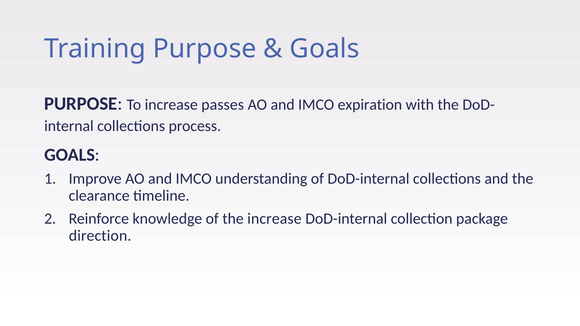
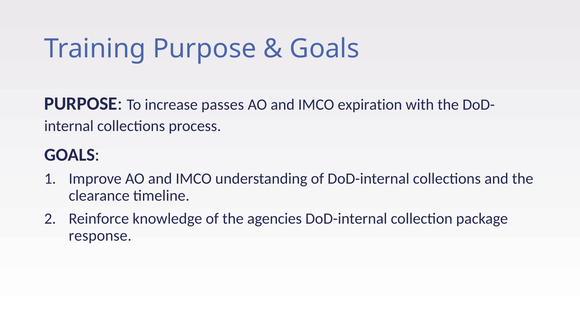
the increase: increase -> agencies (275, 219)
direction: direction -> response (100, 236)
